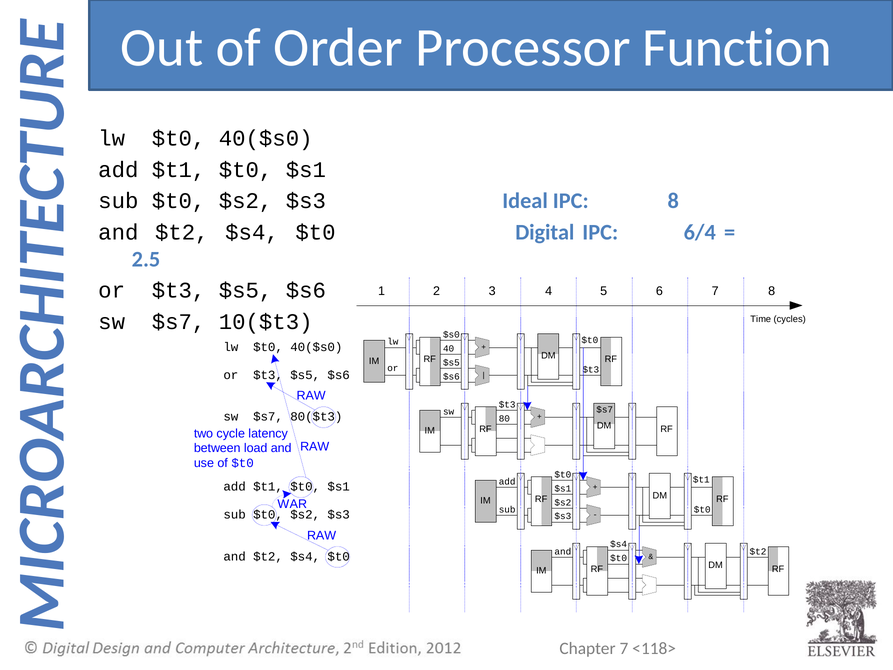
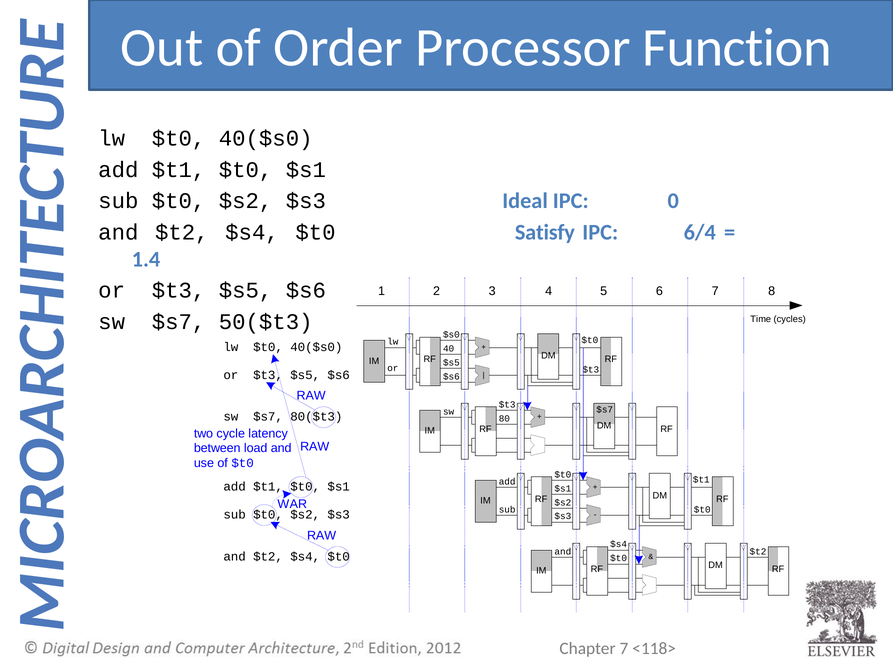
IPC 8: 8 -> 0 (673, 201)
Digital: Digital -> Satisfy (545, 232)
2.5: 2.5 -> 1.4 (146, 259)
10($t3: 10($t3 -> 50($t3 (266, 322)
